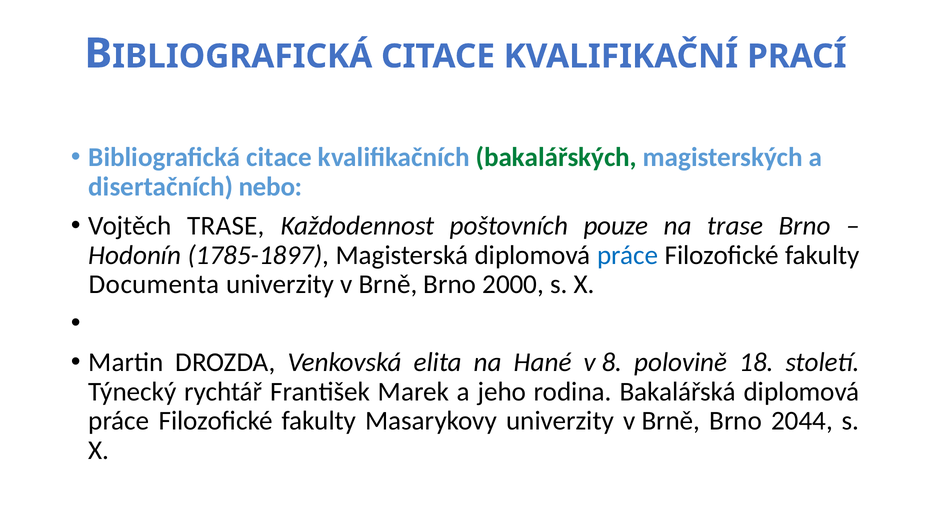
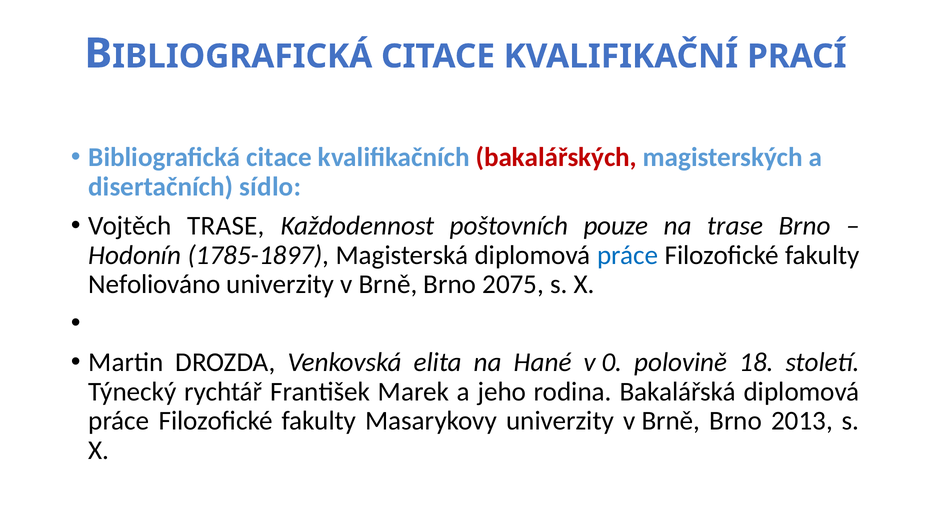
bakalářských colour: green -> red (556, 157)
nebo: nebo -> sídlo (270, 187)
Documenta: Documenta -> Nefoliováno (154, 284)
2000: 2000 -> 2075 (513, 284)
8: 8 -> 0 (612, 362)
2044: 2044 -> 2013 (802, 421)
